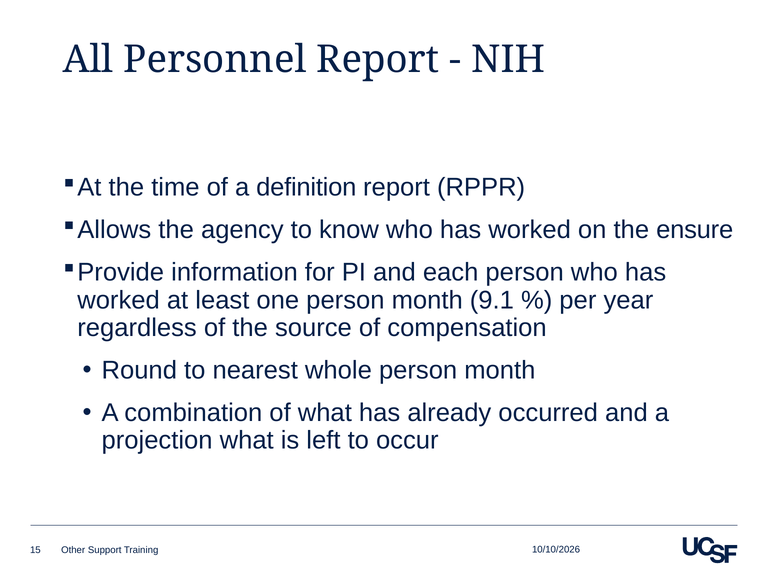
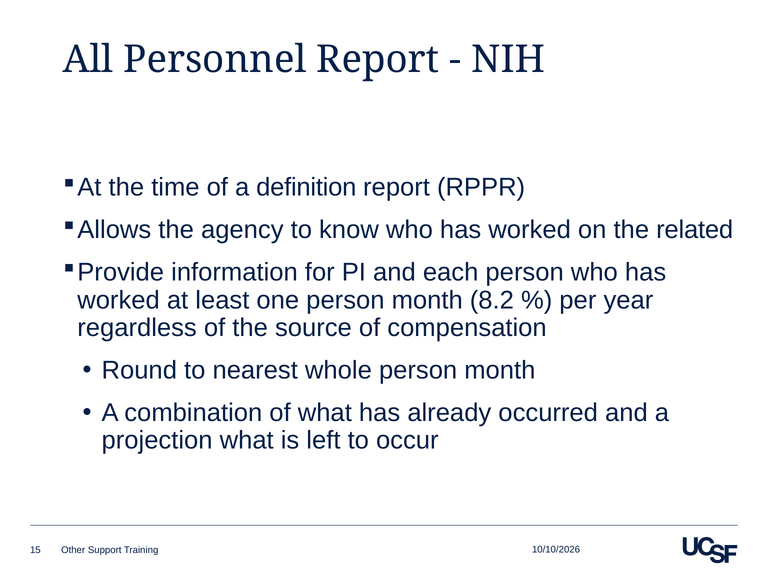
ensure: ensure -> related (695, 230)
9.1: 9.1 -> 8.2 (492, 300)
